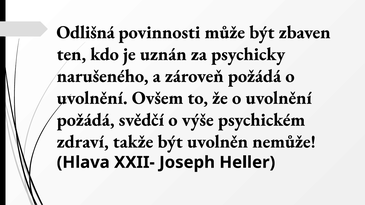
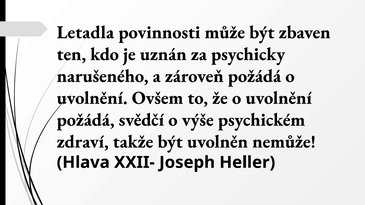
Odlišná: Odlišná -> Letadla (85, 32)
